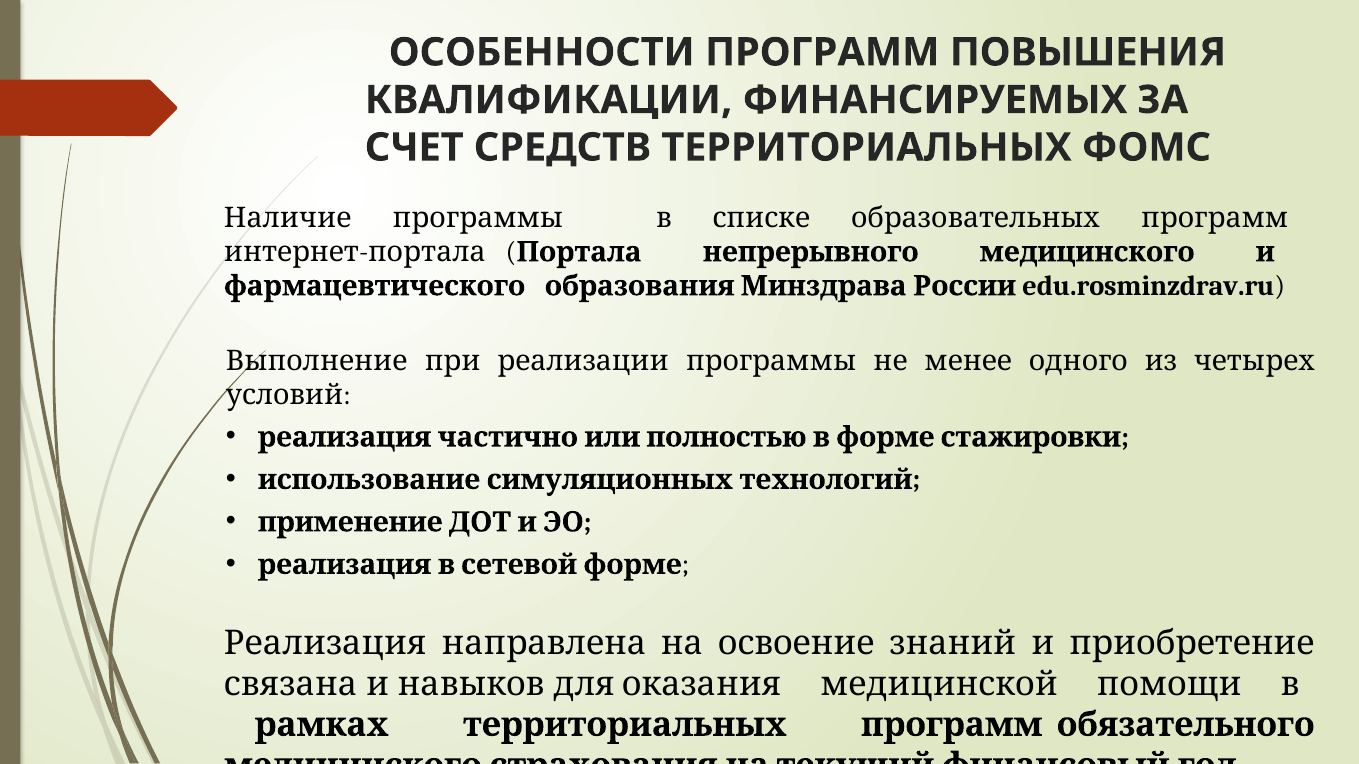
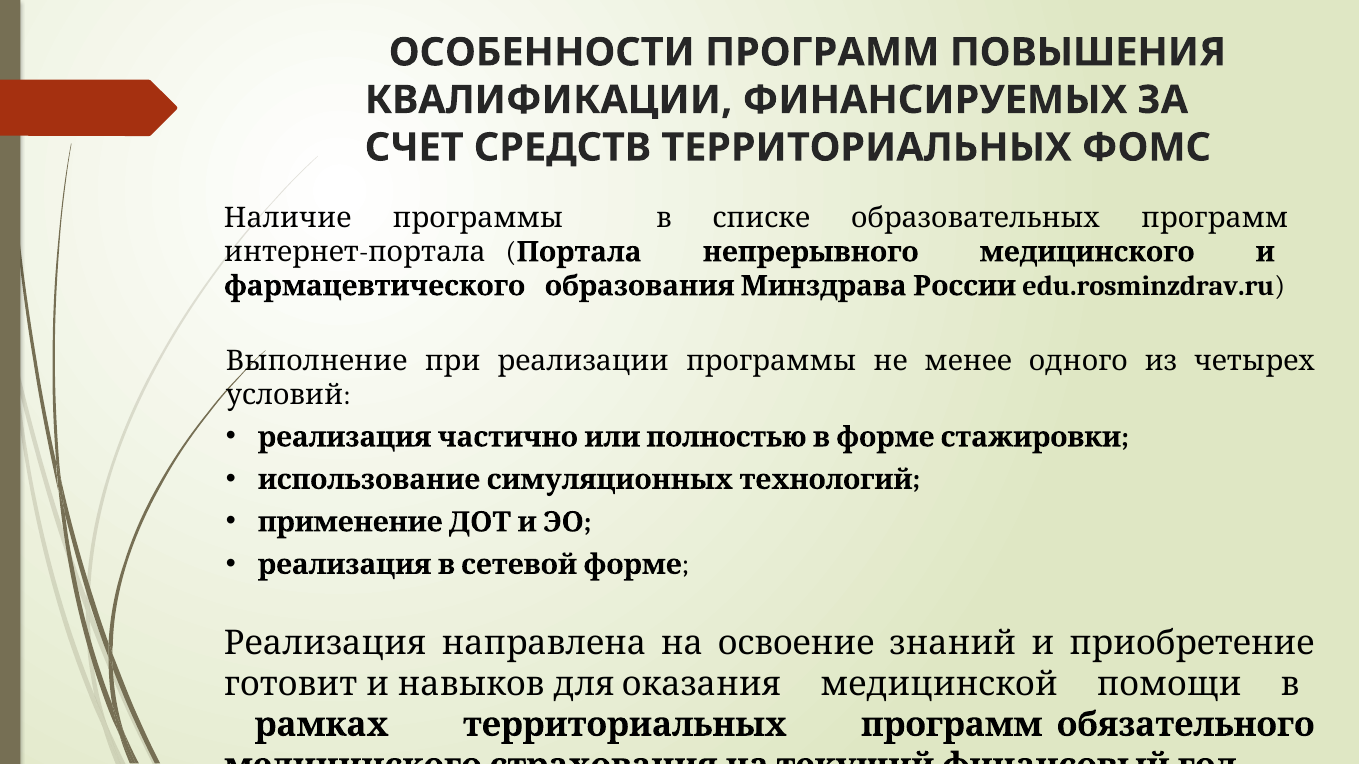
связана: связана -> готовит (291, 684)
